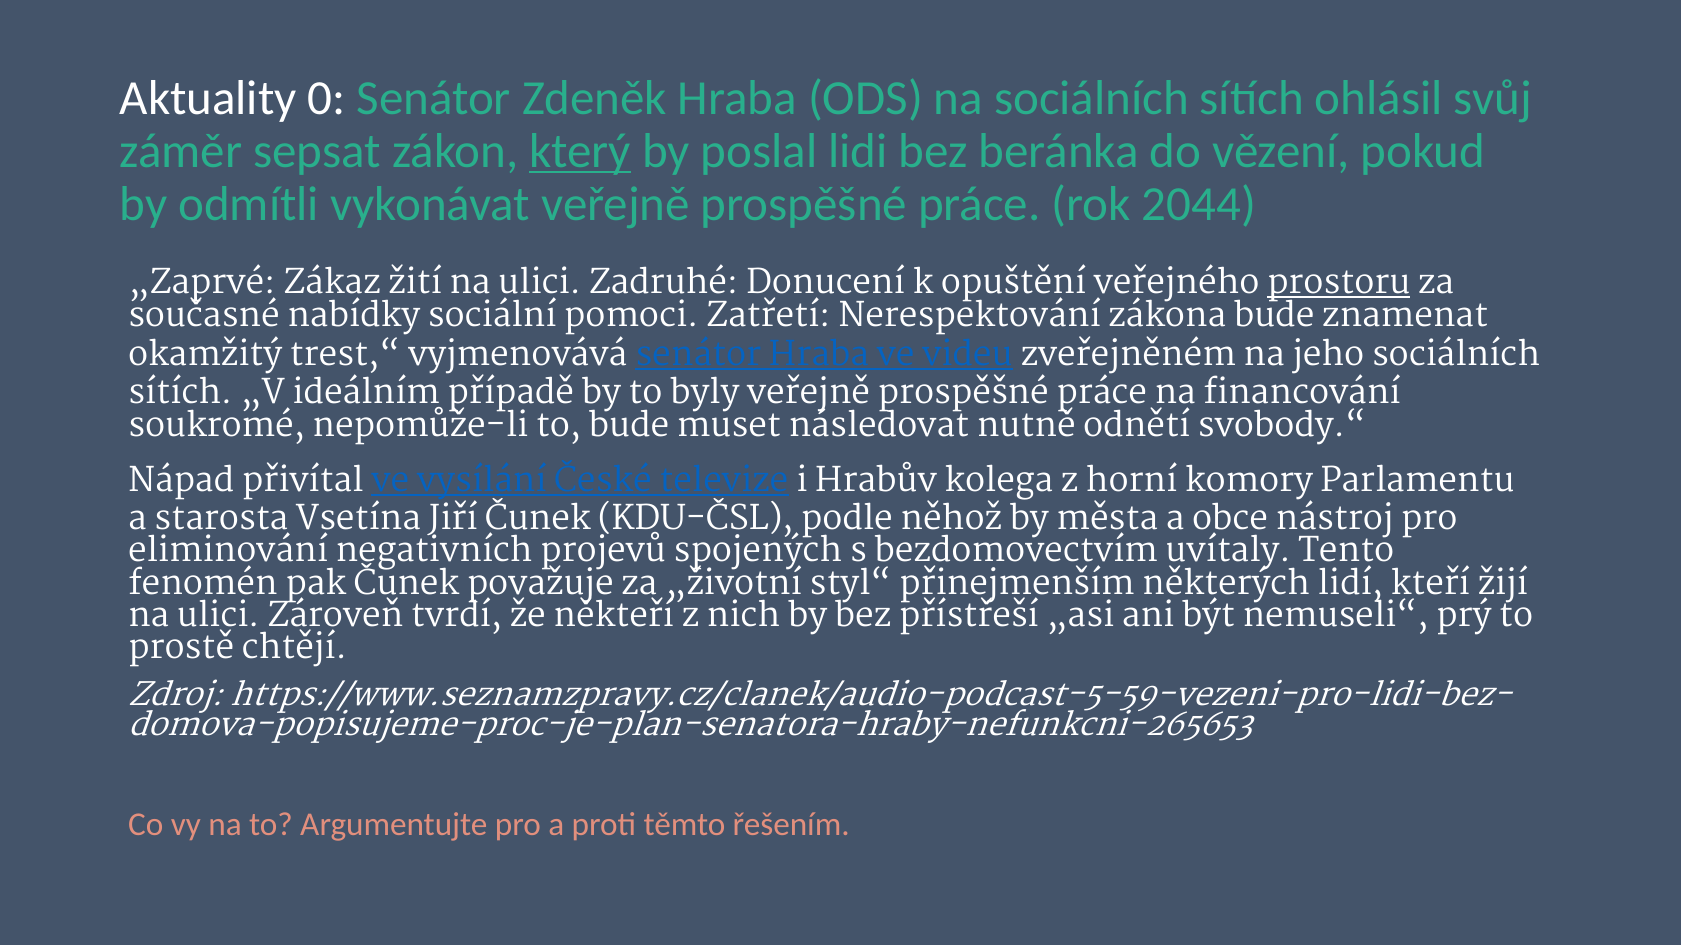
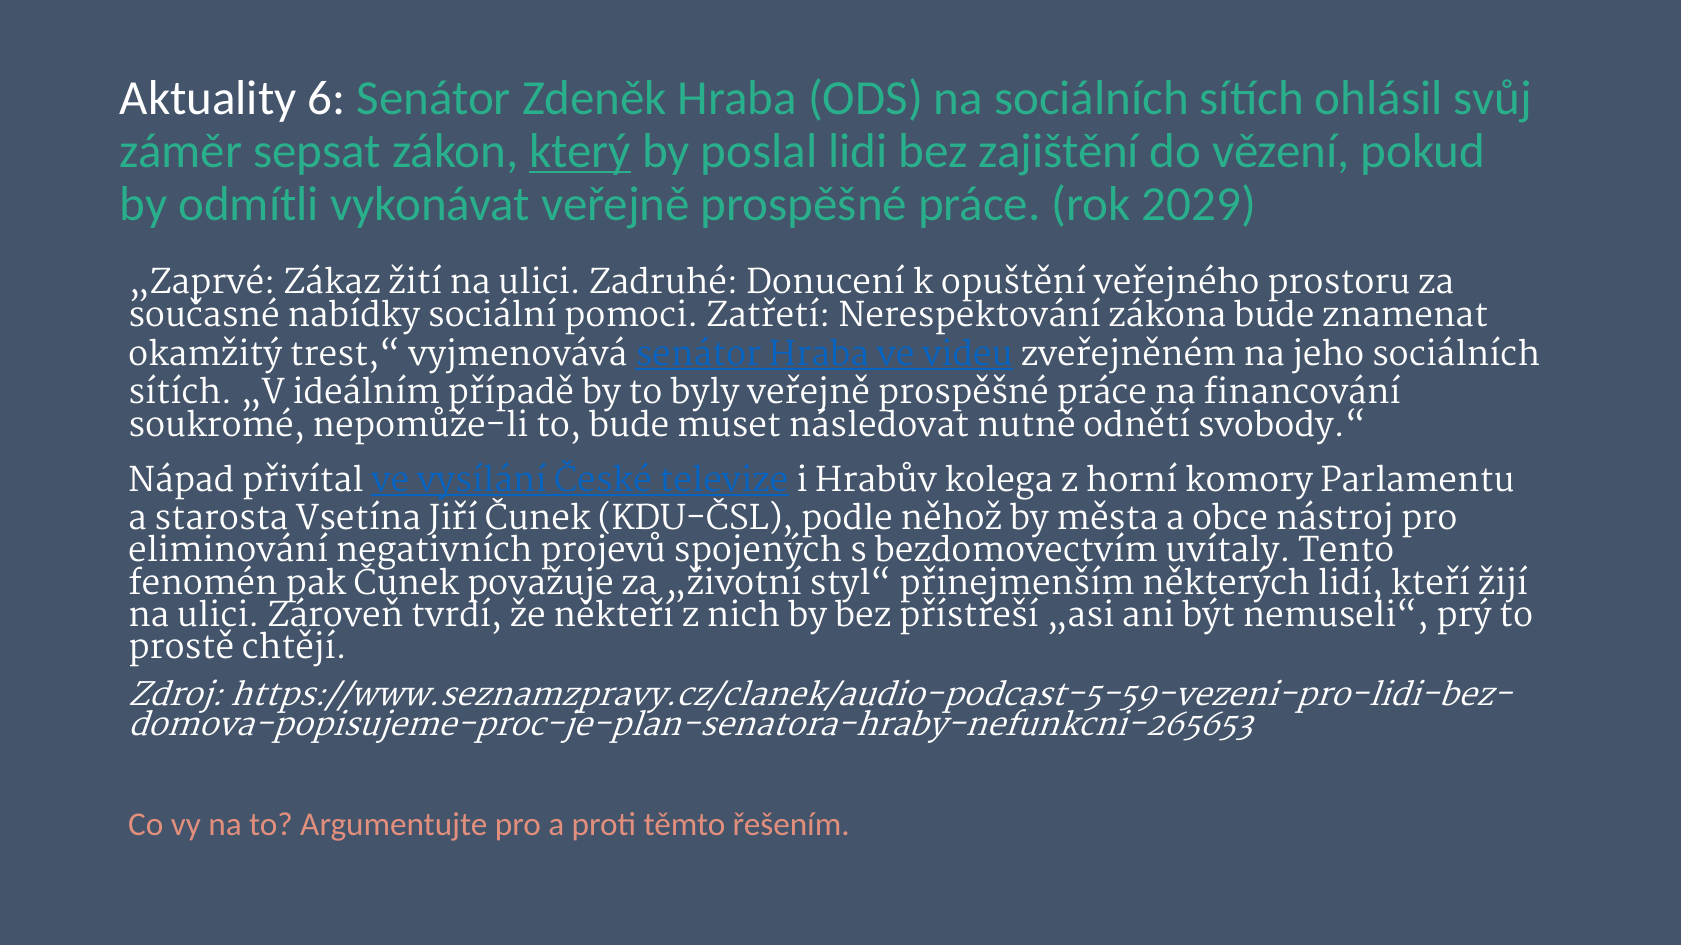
0: 0 -> 6 (327, 98)
beránka: beránka -> zajištění (1059, 151)
2044: 2044 -> 2029 (1199, 204)
prostoru underline: present -> none (1339, 283)
